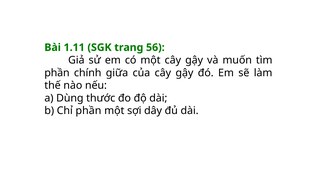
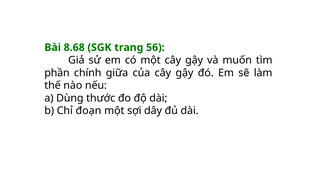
1.11: 1.11 -> 8.68 (74, 48)
Chỉ phần: phần -> đoạn (88, 111)
